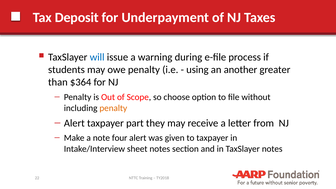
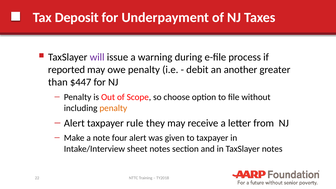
will colour: blue -> purple (97, 57)
students: students -> reported (67, 70)
using: using -> debit (197, 70)
$364: $364 -> $447 (81, 82)
part: part -> rule (135, 123)
